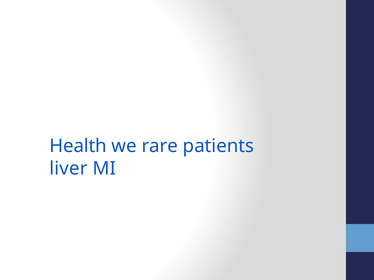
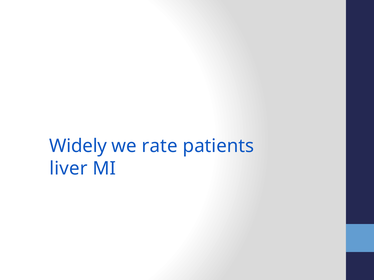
Health: Health -> Widely (78, 146)
rare: rare -> rate (160, 146)
